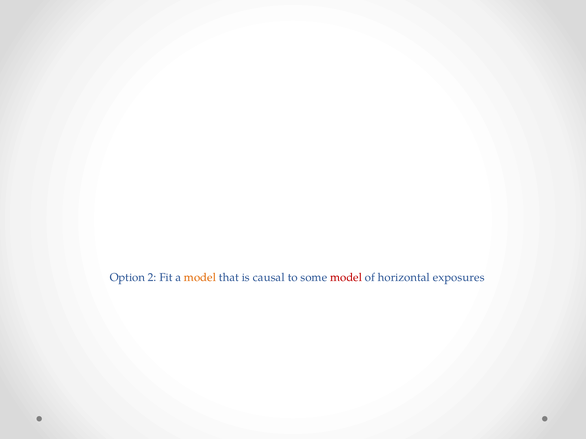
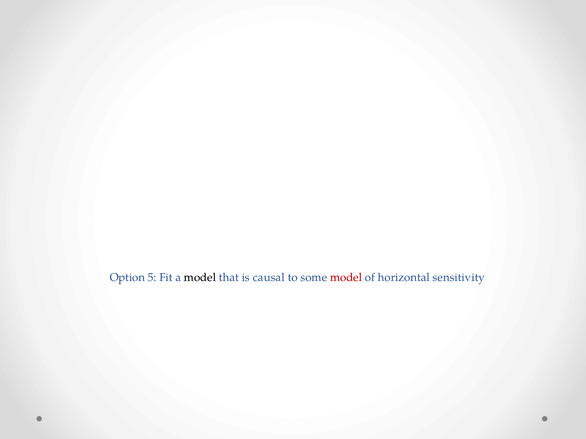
2: 2 -> 5 (152, 278)
model colour: orange -> black (200, 278)
exposures: exposures -> sensitivity (459, 278)
